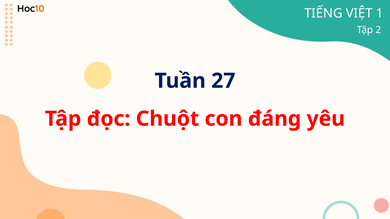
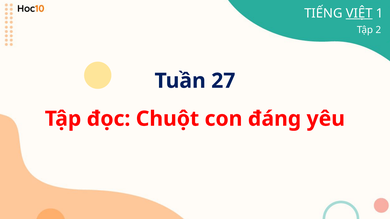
VIỆT underline: none -> present (359, 13)
